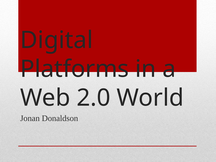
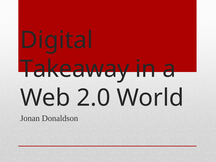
Platforms: Platforms -> Takeaway (75, 69)
